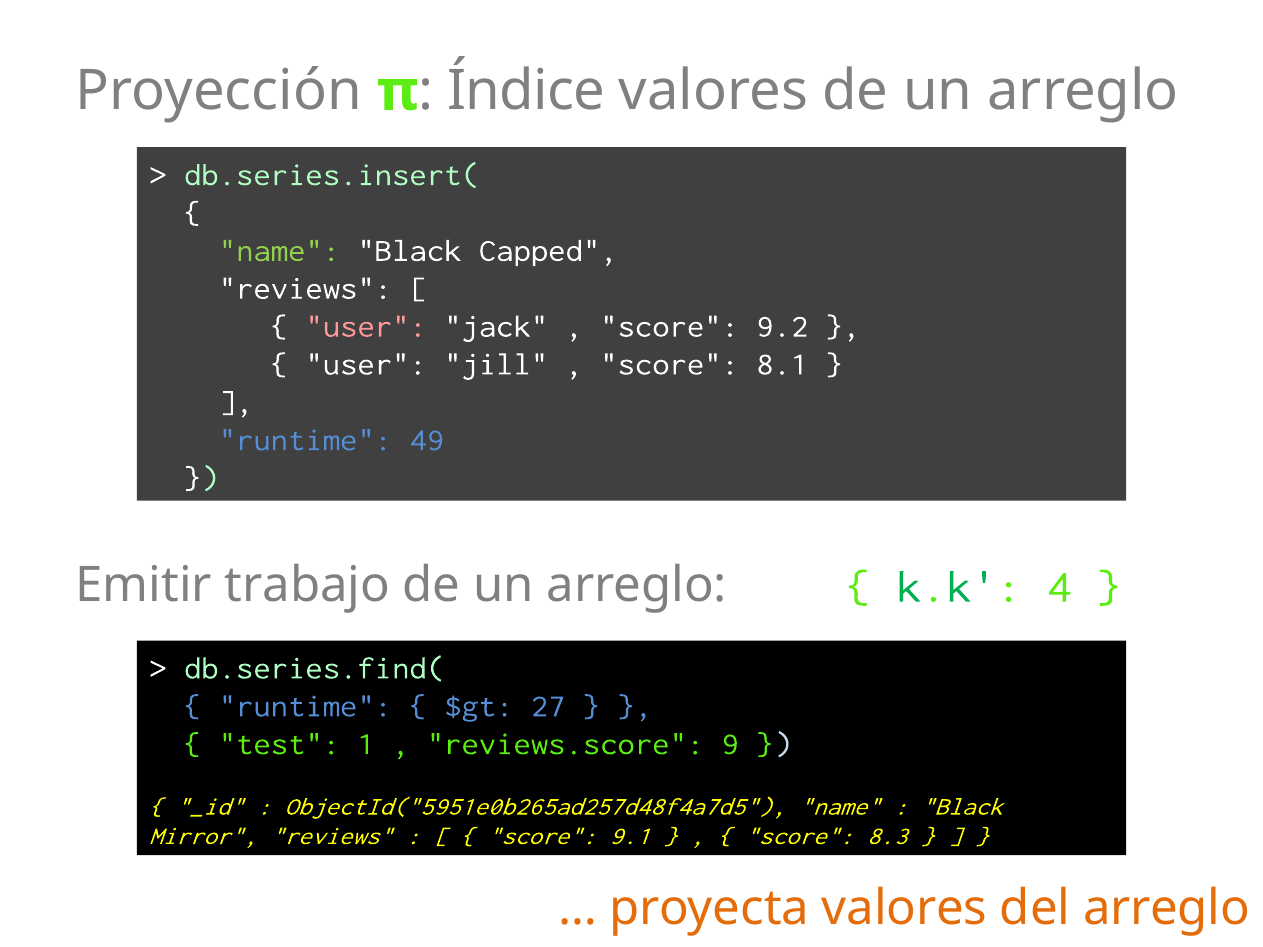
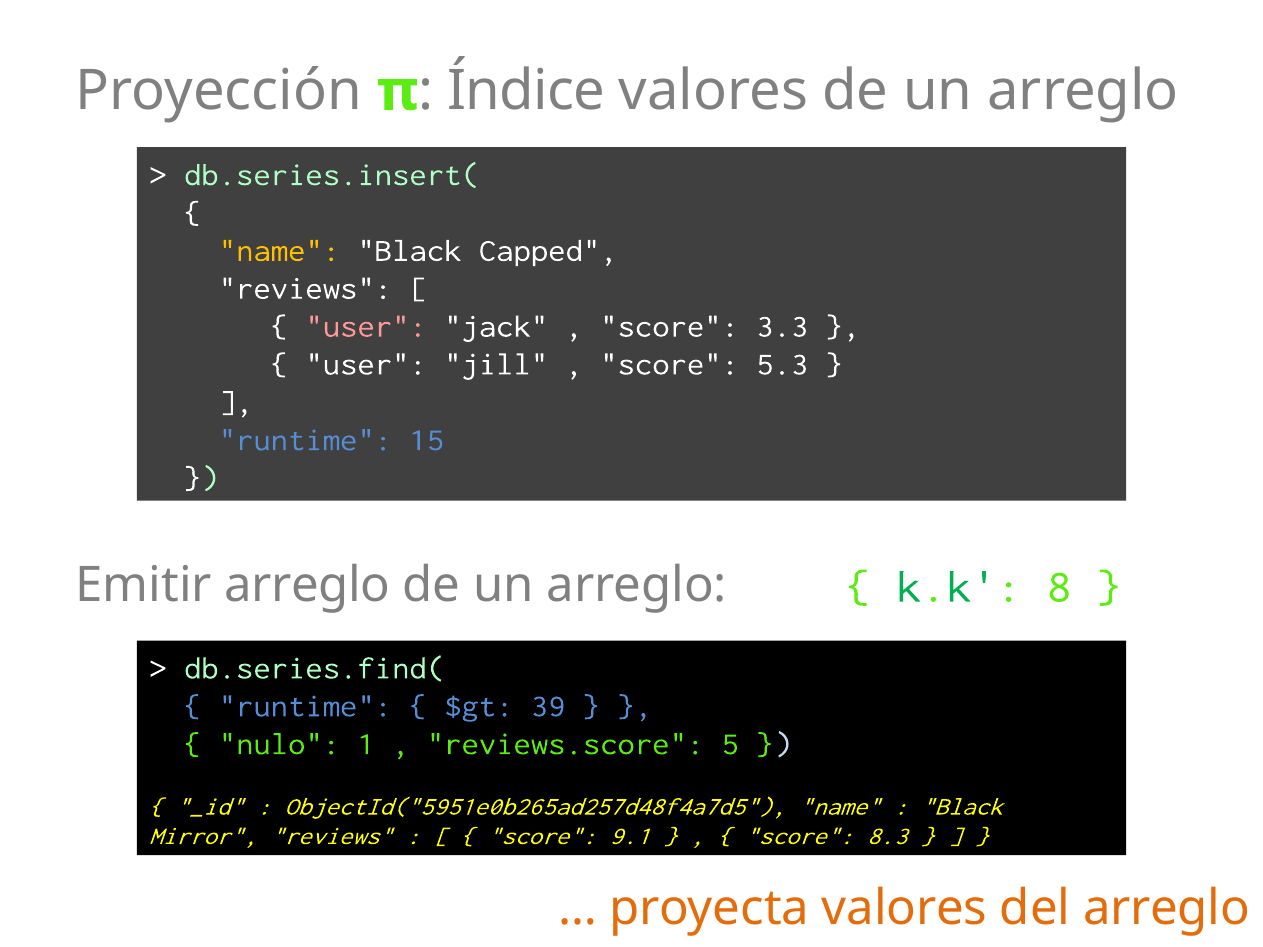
name colour: light green -> yellow (279, 250)
9.2: 9.2 -> 3.3 (782, 326)
8.1: 8.1 -> 5.3 (782, 364)
49: 49 -> 15 (427, 440)
Emitir trabajo: trabajo -> arreglo (308, 585)
4: 4 -> 8 (1059, 587)
27: 27 -> 39 (548, 706)
test: test -> nulo (279, 744)
9: 9 -> 5 (730, 744)
